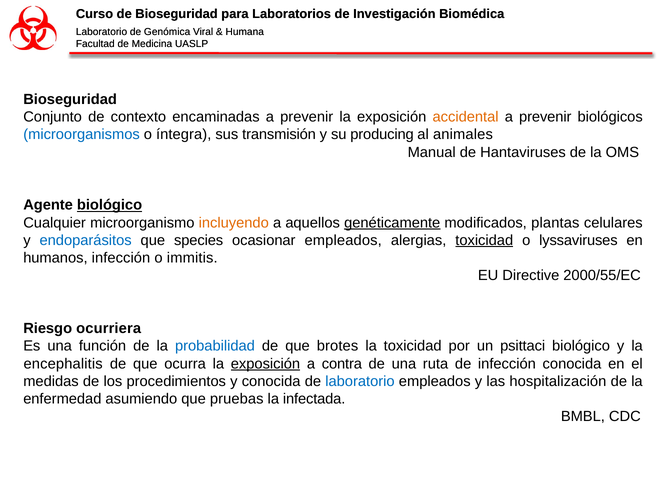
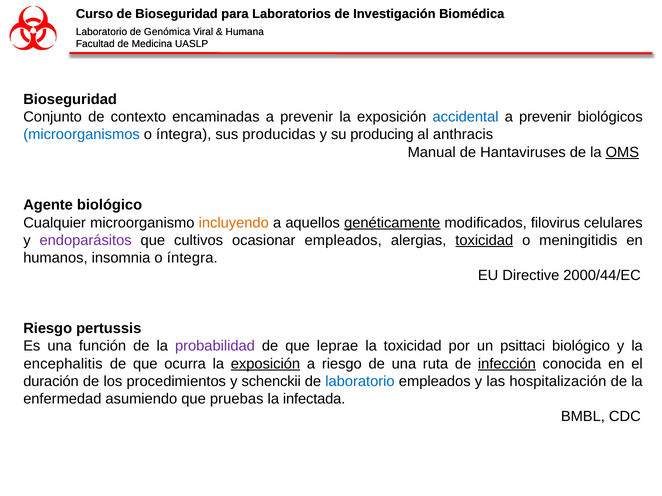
accidental colour: orange -> blue (466, 117)
transmisión: transmisión -> producidas (279, 135)
animales: animales -> anthracis (463, 135)
OMS underline: none -> present (622, 152)
biológico underline: present -> none (110, 205)
plantas: plantas -> filovirus (555, 223)
endoparásitos colour: blue -> purple (86, 241)
species: species -> cultivos (199, 241)
lyssaviruses: lyssaviruses -> meningitidis (578, 241)
humanos infección: infección -> insomnia (121, 258)
immitis: immitis -> íntegra (192, 258)
2000/55/EC: 2000/55/EC -> 2000/44/EC (602, 276)
ocurriera: ocurriera -> pertussis (109, 329)
probabilidad colour: blue -> purple (215, 346)
brotes: brotes -> leprae (338, 346)
a contra: contra -> riesgo (342, 364)
infección underline: none -> present (507, 364)
medidas: medidas -> duración (51, 382)
y conocida: conocida -> schenckii (271, 382)
